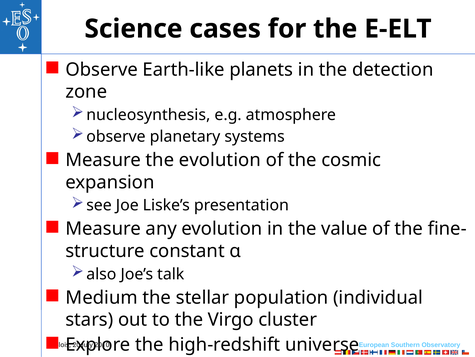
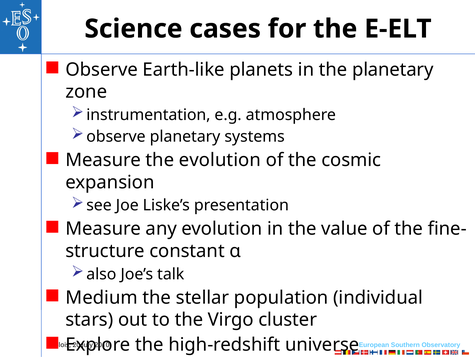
the detection: detection -> planetary (393, 69)
nucleosynthesis: nucleosynthesis -> instrumentation (148, 115)
